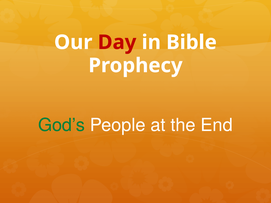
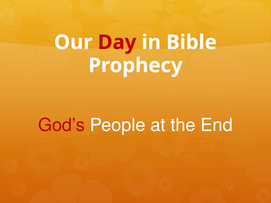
God’s colour: green -> red (61, 125)
